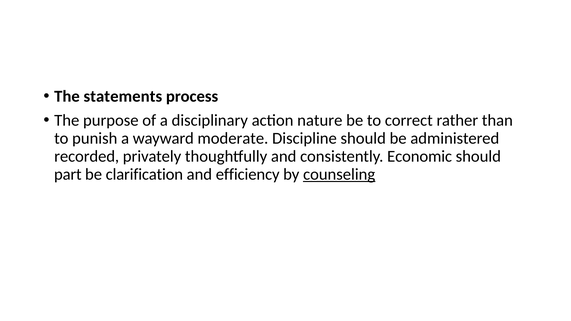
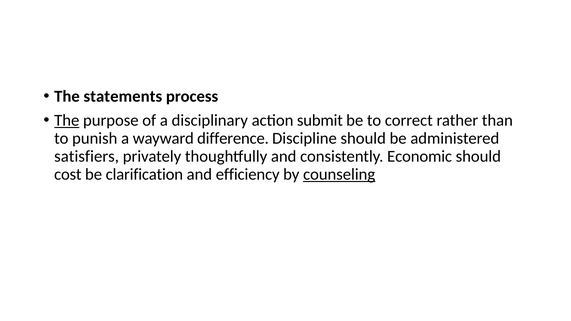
The underline: none -> present (67, 120)
nature: nature -> submit (320, 120)
moderate: moderate -> difference (233, 138)
recorded: recorded -> satisfiers (87, 156)
part: part -> cost (68, 174)
